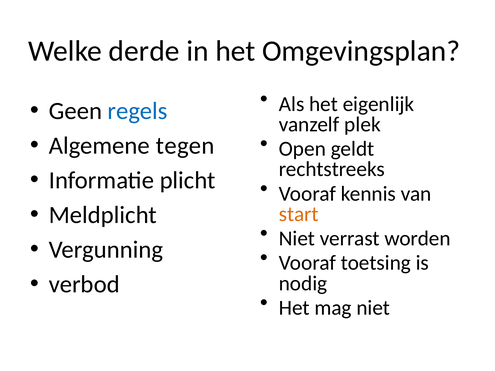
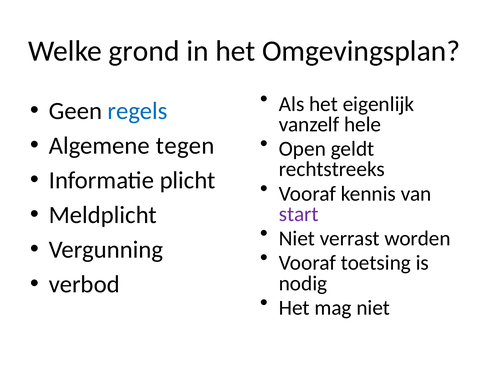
derde: derde -> grond (144, 51)
plek: plek -> hele (363, 125)
start colour: orange -> purple (299, 214)
